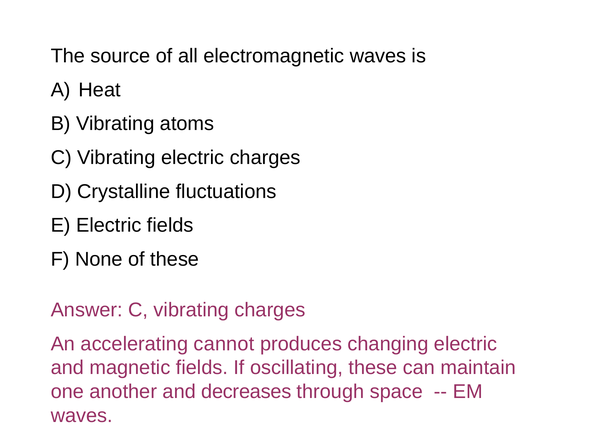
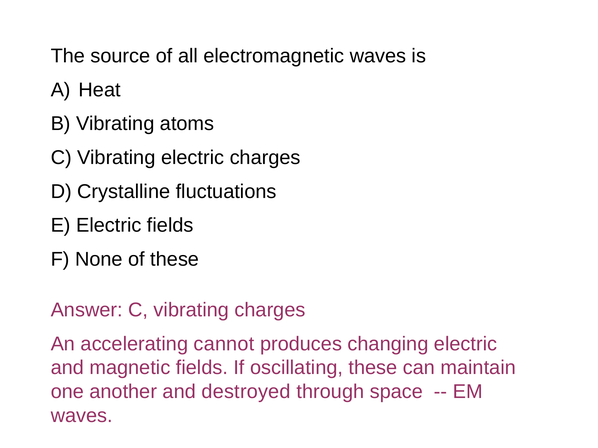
decreases: decreases -> destroyed (246, 392)
